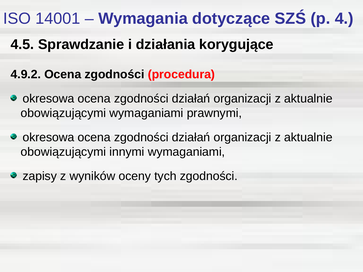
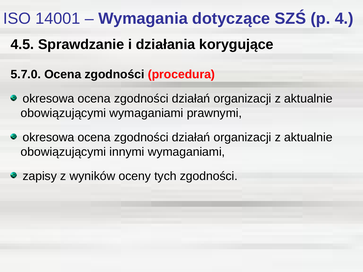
4.9.2: 4.9.2 -> 5.7.0 (26, 75)
